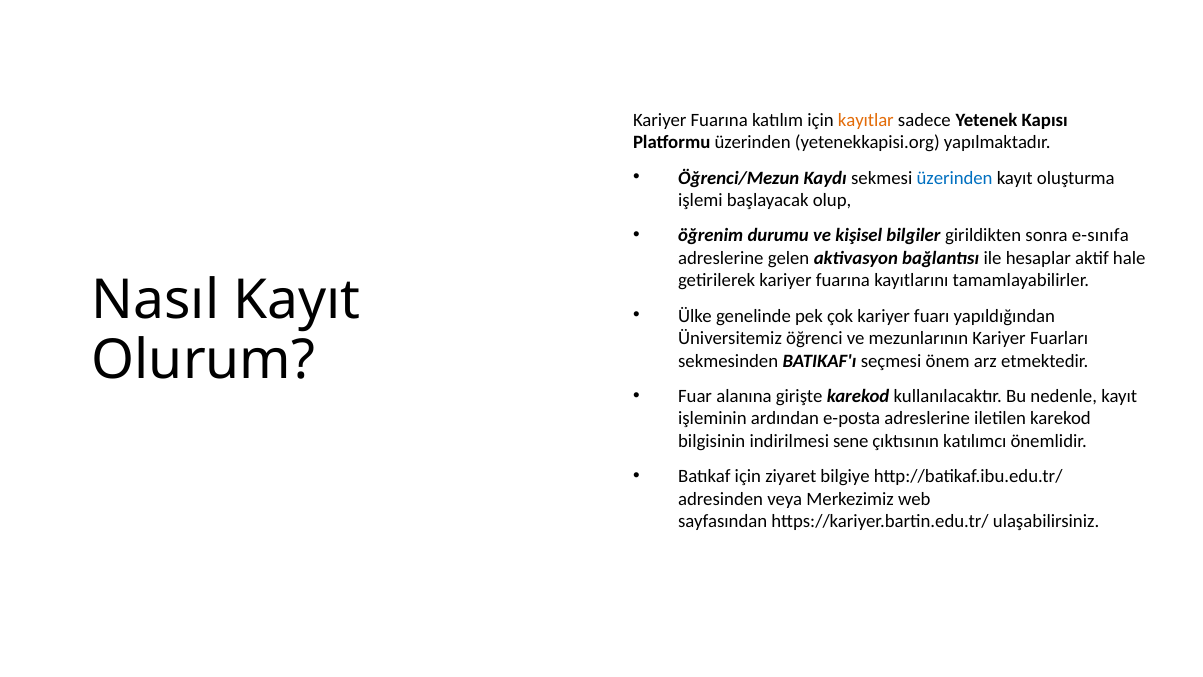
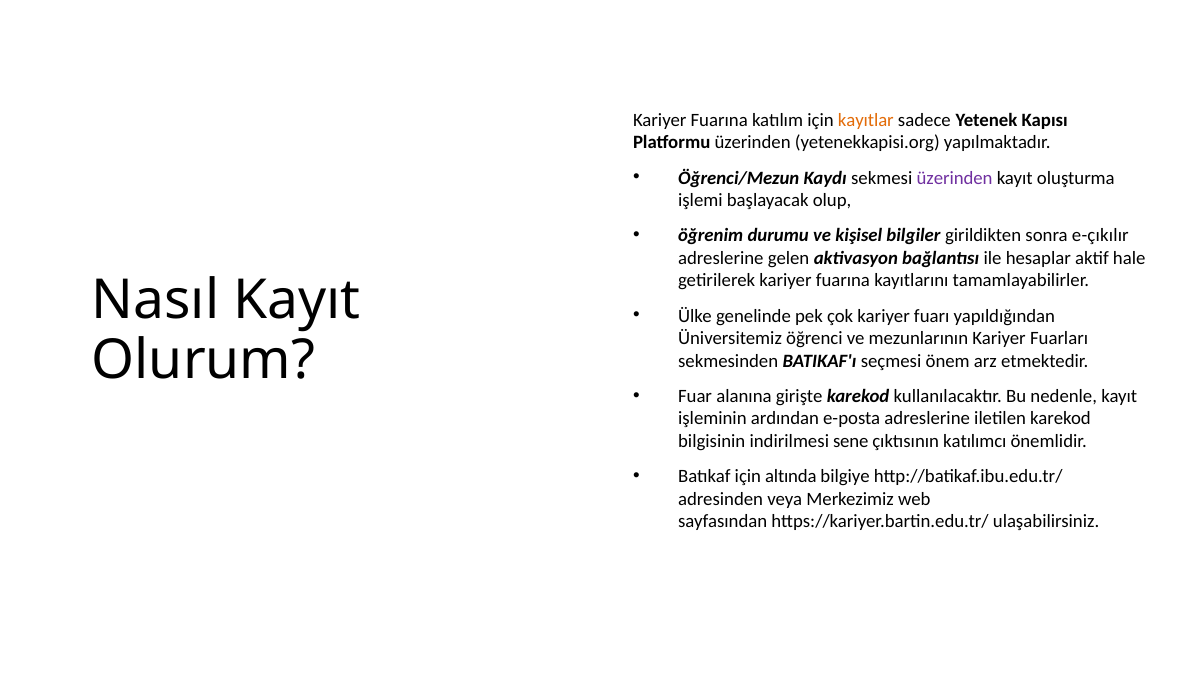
üzerinden colour: blue -> purple (955, 178)
e-sınıfa: e-sınıfa -> e-çıkılır (1100, 235)
ziyaret: ziyaret -> altında (791, 476)
